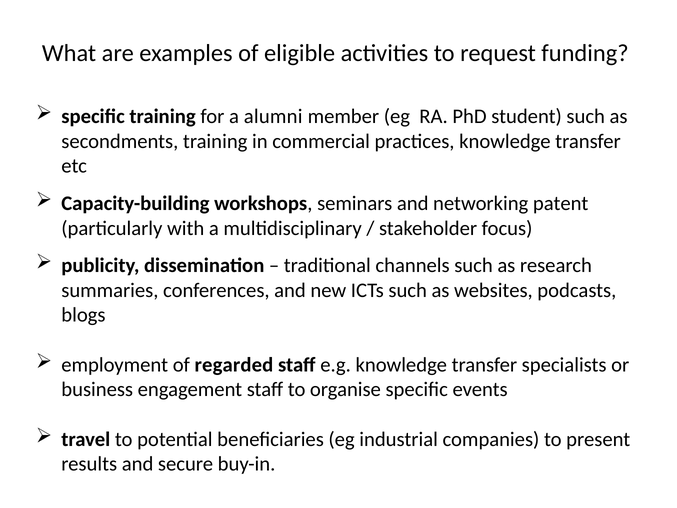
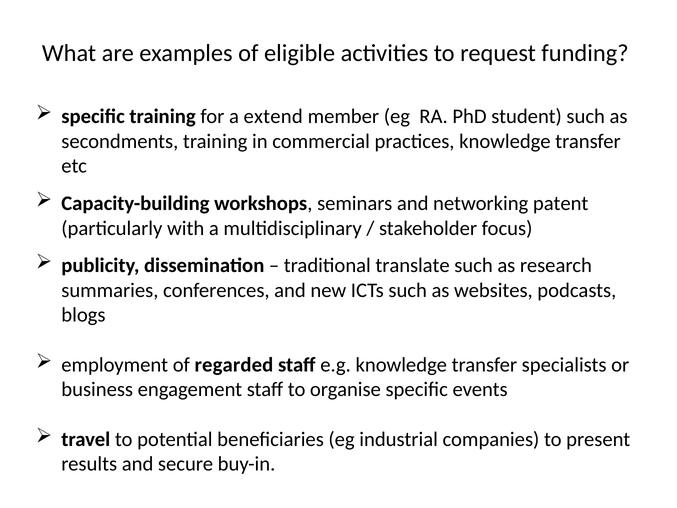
alumni: alumni -> extend (273, 116)
channels: channels -> translate (413, 265)
